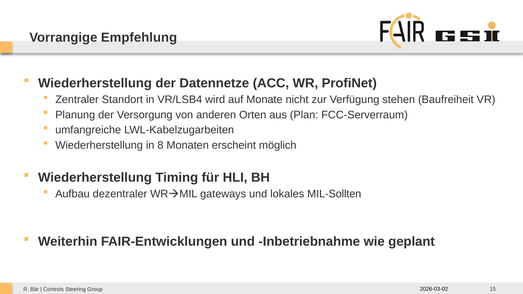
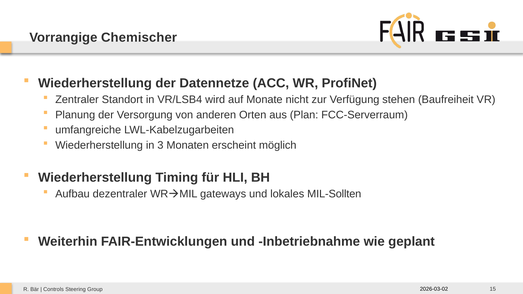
Empfehlung: Empfehlung -> Chemischer (139, 37)
8: 8 -> 3 (160, 145)
